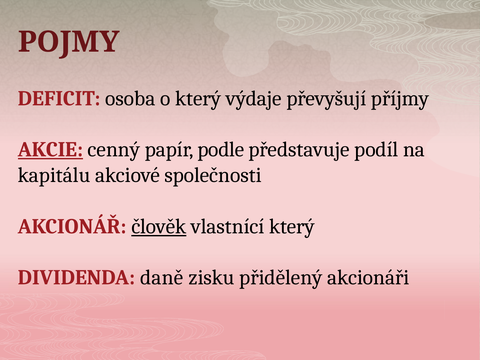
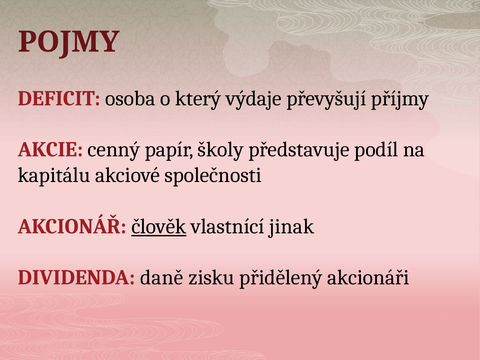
AKCIE underline: present -> none (50, 150)
podle: podle -> školy (221, 150)
vlastnící který: který -> jinak (292, 226)
